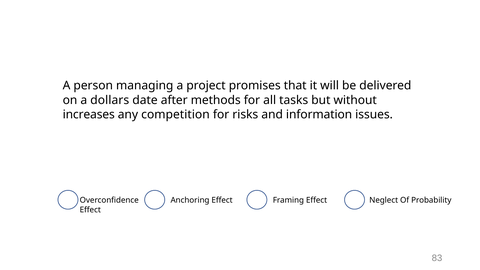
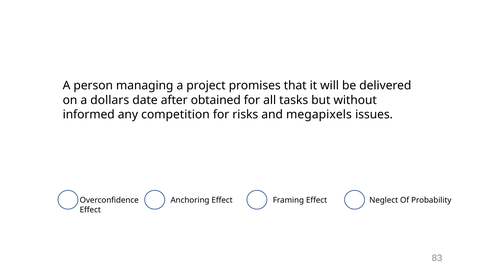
methods: methods -> obtained (216, 100)
increases: increases -> informed (89, 115)
information: information -> megapixels (319, 115)
